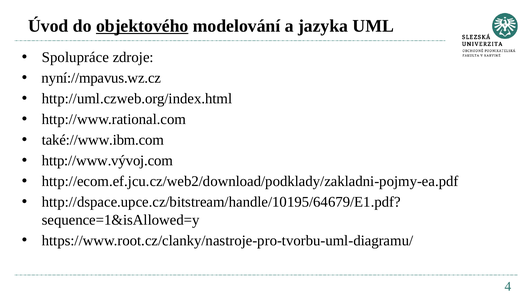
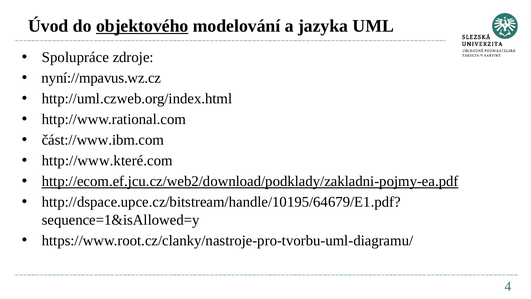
také://www.ibm.com: také://www.ibm.com -> část://www.ibm.com (103, 140)
http://www.vývoj.com: http://www.vývoj.com -> http://www.které.com (107, 161)
http://ecom.ef.jcu.cz/web2/download/podklady/zakladni-pojmy-ea.pdf underline: none -> present (250, 181)
